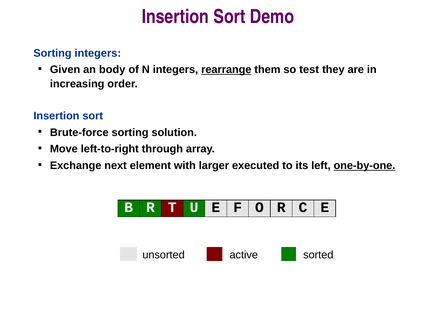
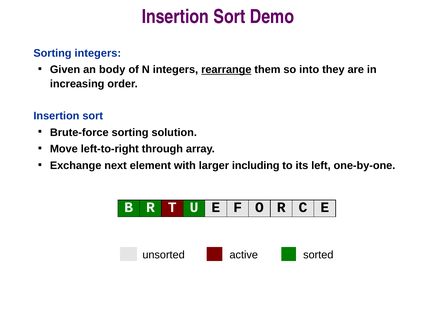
test: test -> into (309, 70)
executed: executed -> including (256, 166)
one-by-one underline: present -> none (364, 166)
